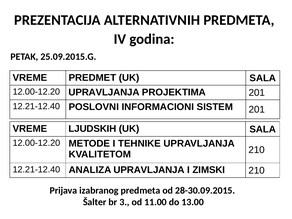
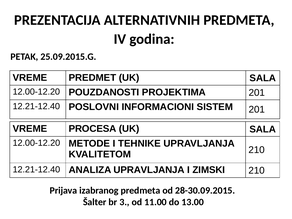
12.00-12.20 UPRAVLJANJA: UPRAVLJANJA -> POUZDANOSTI (104, 92)
LJUDSKIH: LJUDSKIH -> PROCESA (92, 129)
